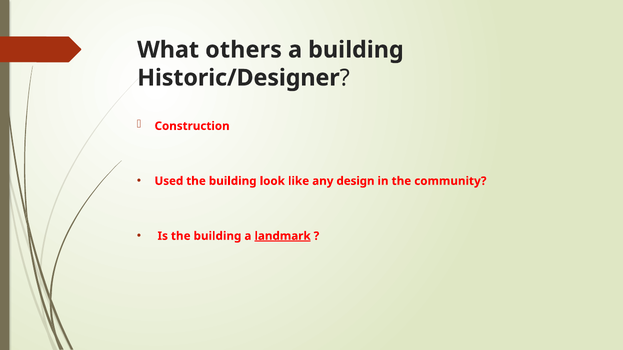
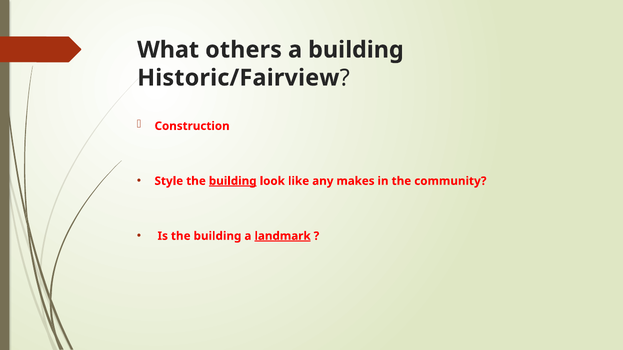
Historic/Designer: Historic/Designer -> Historic/Fairview (238, 78)
Used: Used -> Style (169, 181)
building underline: none -> present (233, 181)
design: design -> makes (355, 181)
